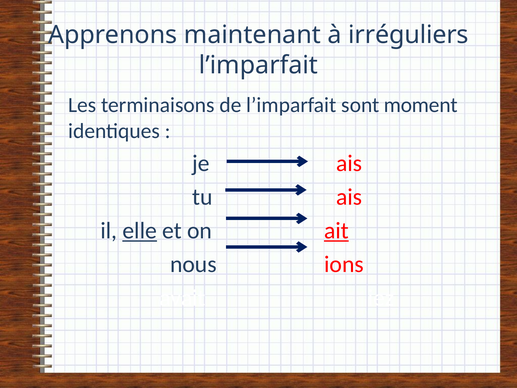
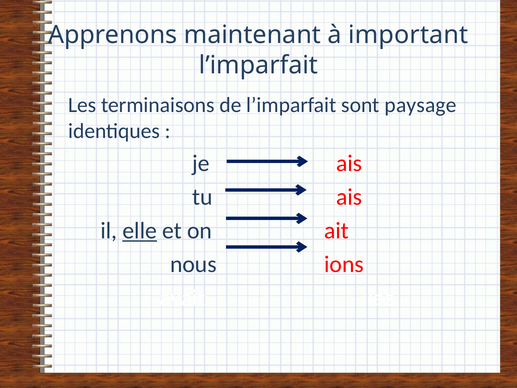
irréguliers: irréguliers -> important (408, 35)
moment: moment -> paysage (421, 105)
ait underline: present -> none (336, 231)
